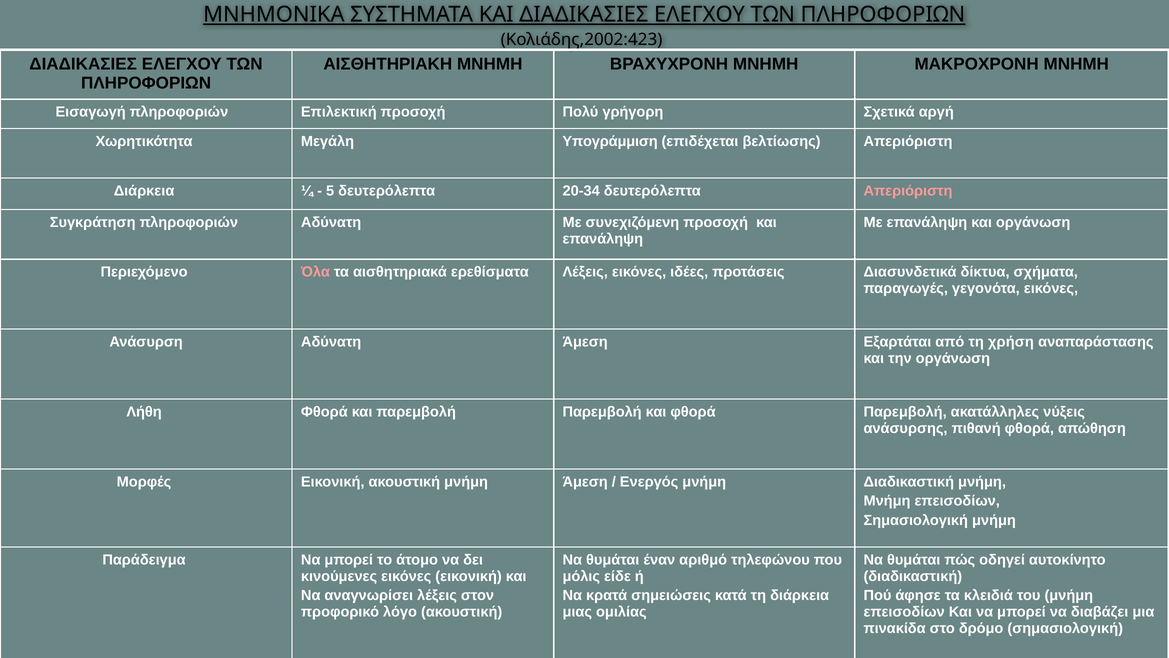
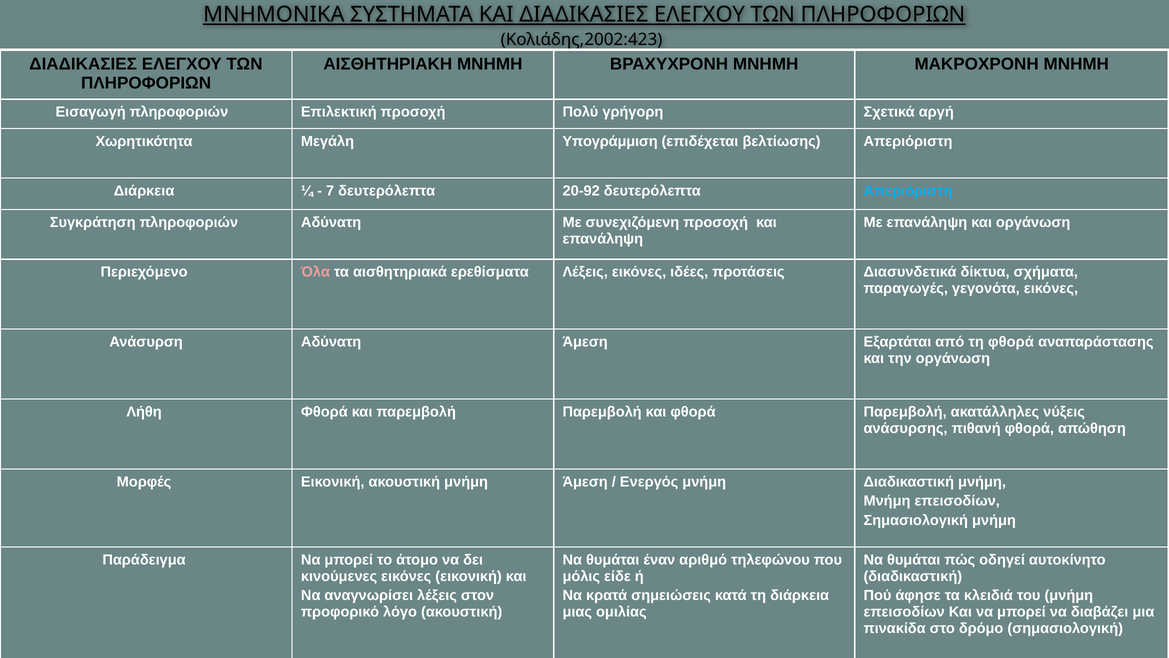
5: 5 -> 7 (330, 191)
20-34: 20-34 -> 20-92 (581, 191)
Απεριόριστη colour: pink -> light blue (908, 191)
τη χρήση: χρήση -> φθορά (1011, 342)
